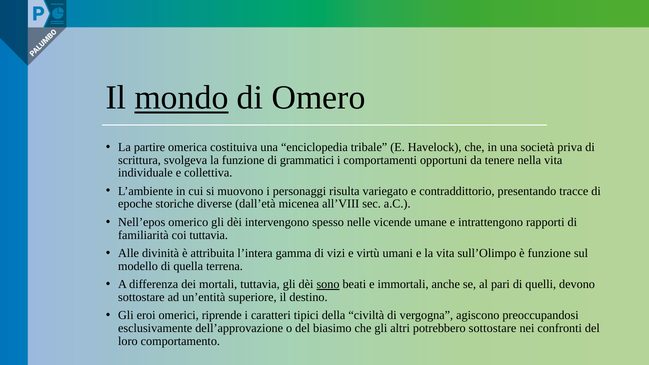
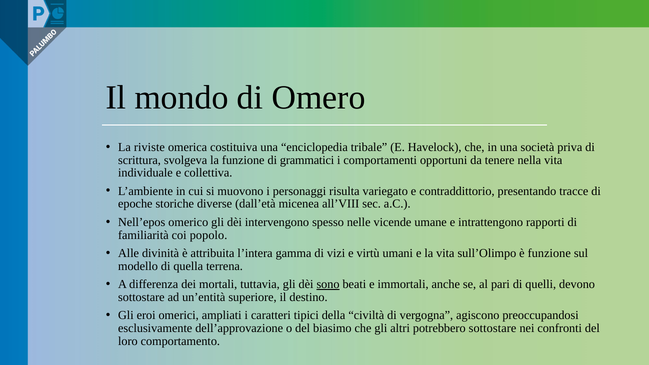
mondo underline: present -> none (181, 98)
partire: partire -> riviste (149, 147)
coi tuttavia: tuttavia -> popolo (209, 235)
riprende: riprende -> ampliati (222, 315)
